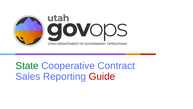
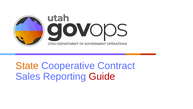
State colour: green -> orange (27, 66)
